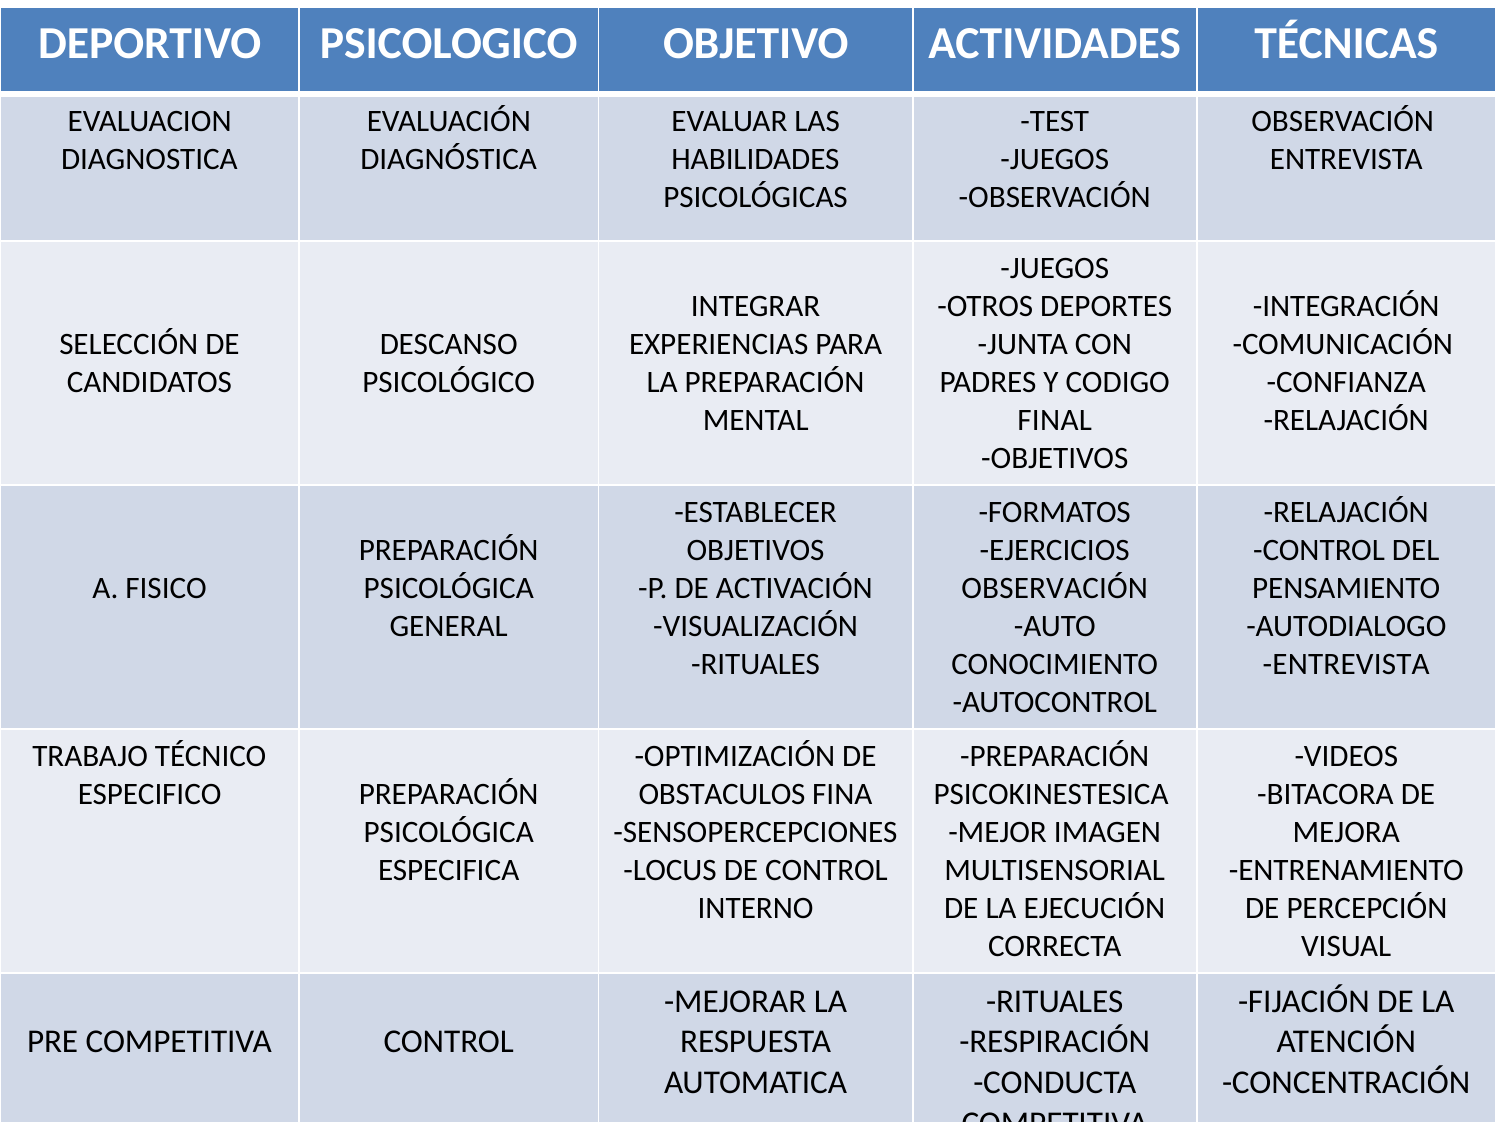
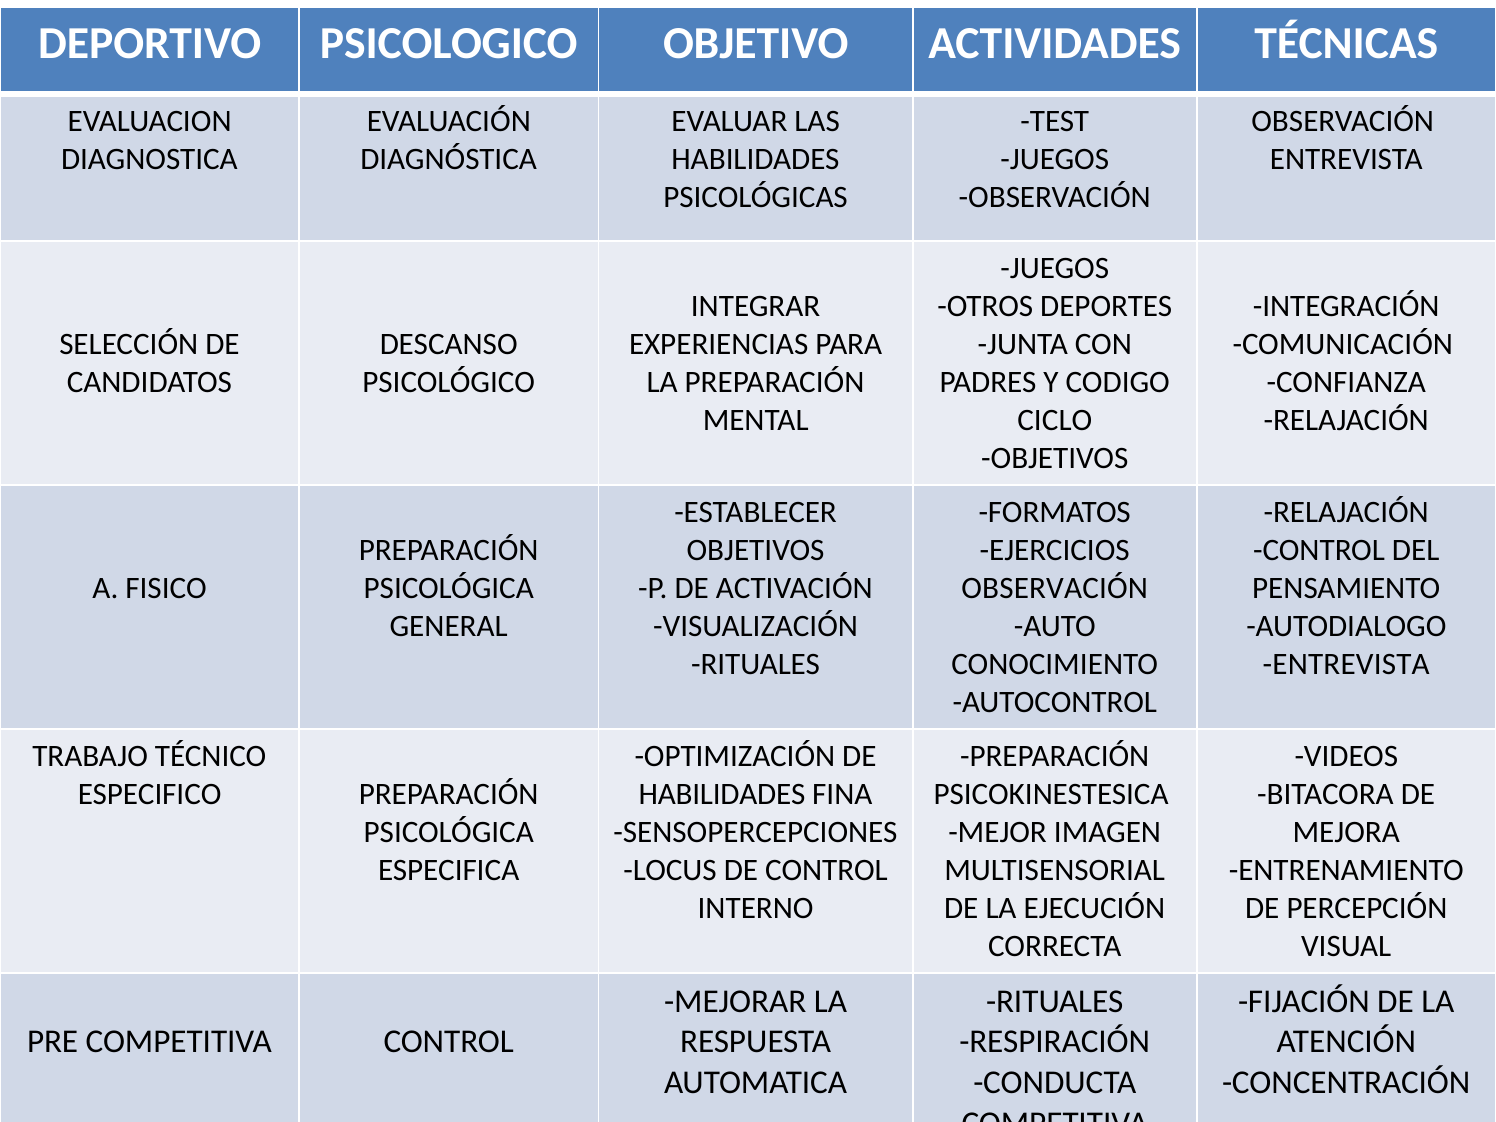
FINAL: FINAL -> CICLO (1055, 420)
OBSTACULOS: OBSTACULOS -> HABILIDADES (722, 794)
